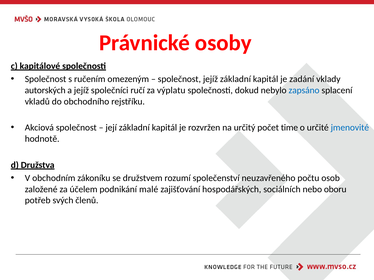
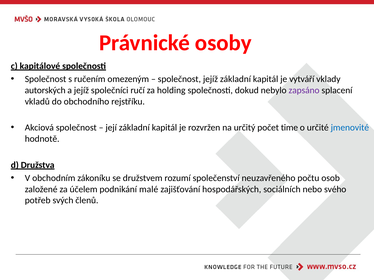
zadání: zadání -> vytváří (302, 79)
výplatu: výplatu -> holding (171, 90)
zapsáno colour: blue -> purple (304, 90)
oboru: oboru -> svého (335, 190)
